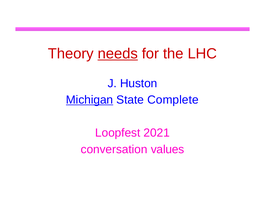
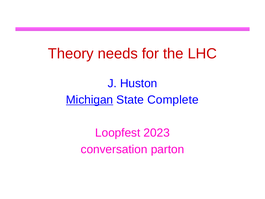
needs underline: present -> none (118, 54)
2021: 2021 -> 2023 (157, 133)
values: values -> parton (167, 149)
